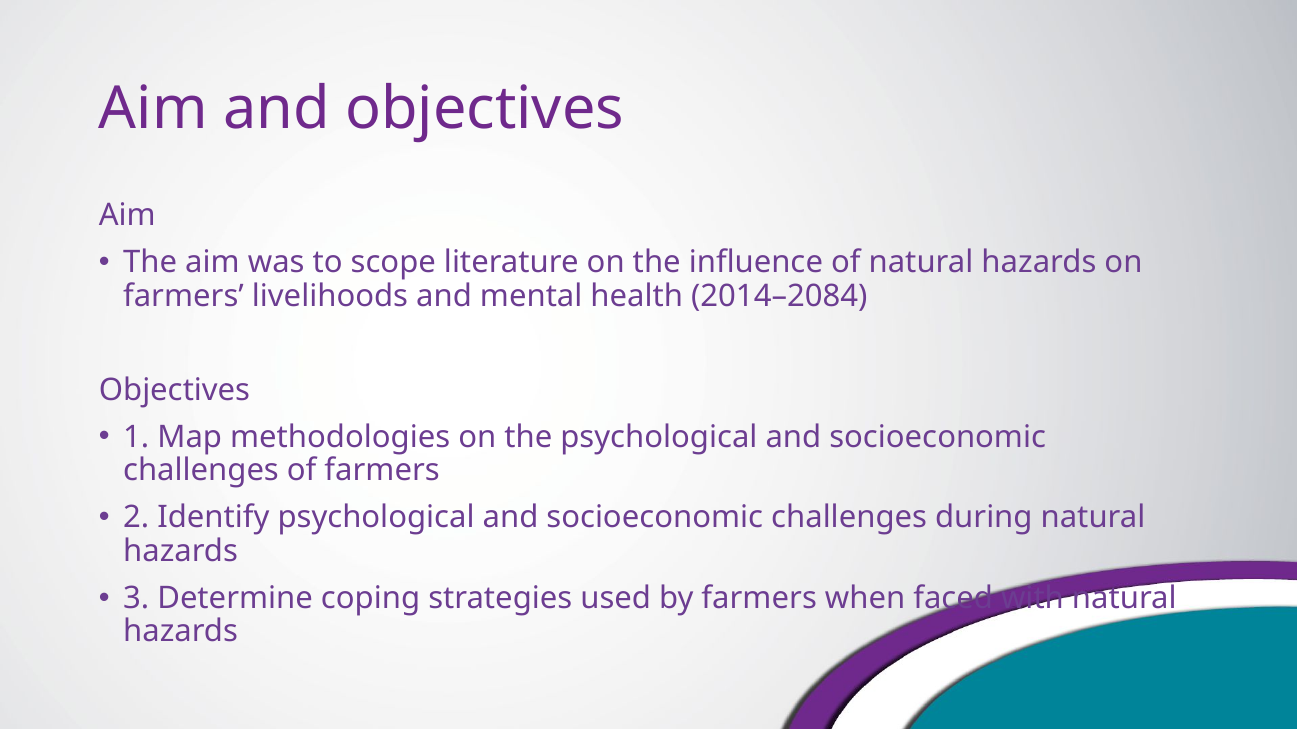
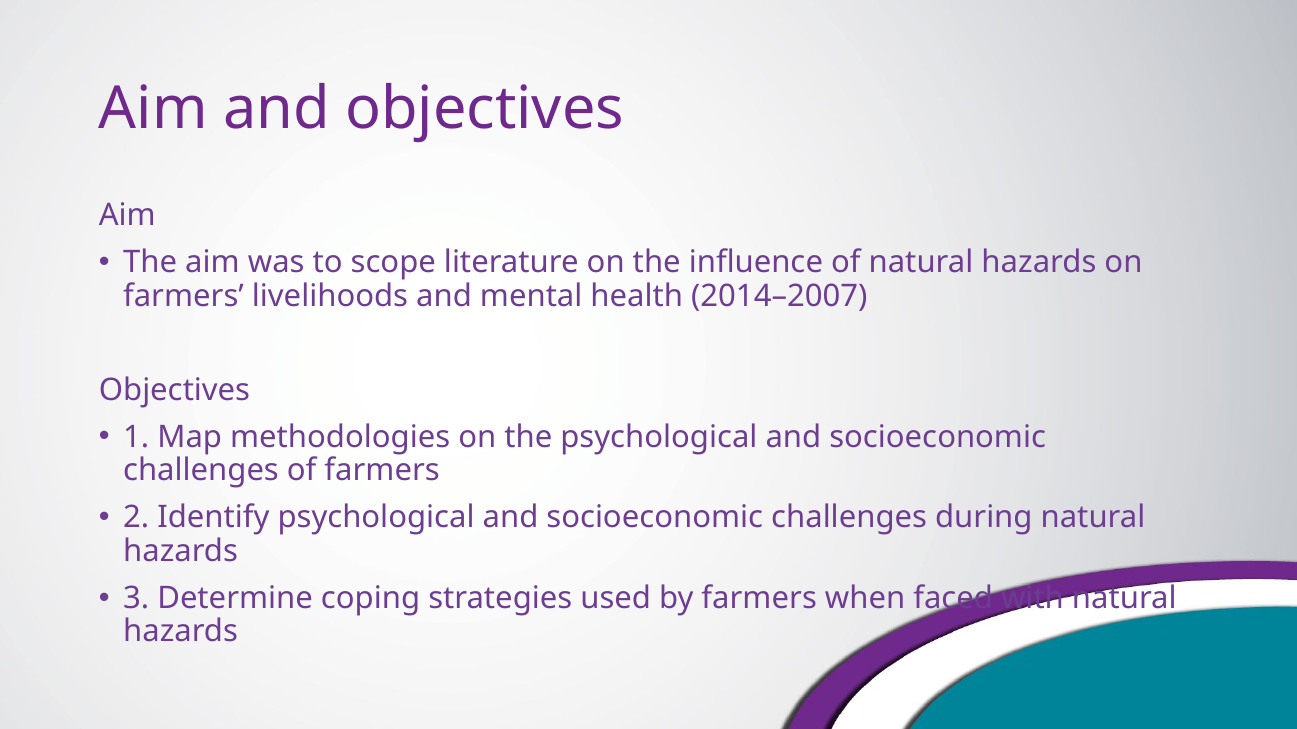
2014–2084: 2014–2084 -> 2014–2007 (779, 296)
